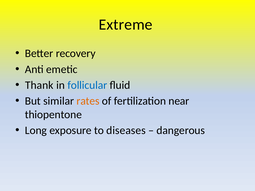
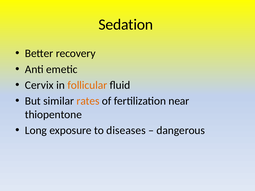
Extreme: Extreme -> Sedation (126, 25)
Thank: Thank -> Cervix (39, 85)
follicular colour: blue -> orange (87, 85)
